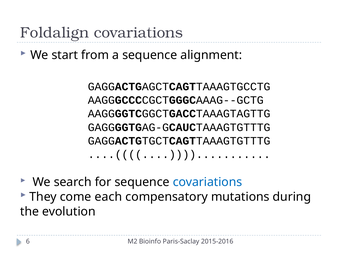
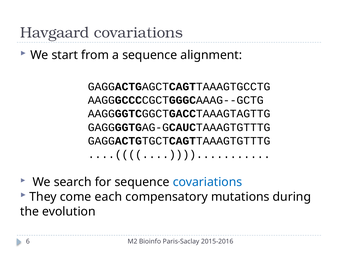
Foldalign: Foldalign -> Havgaard (55, 33)
